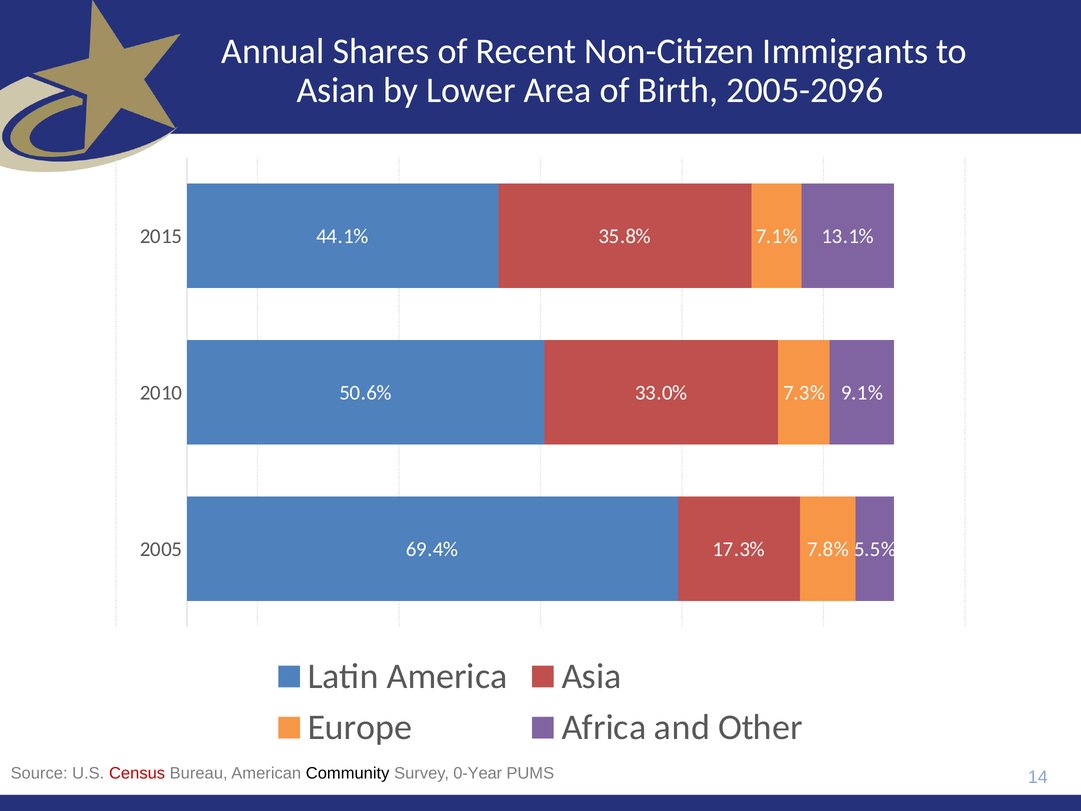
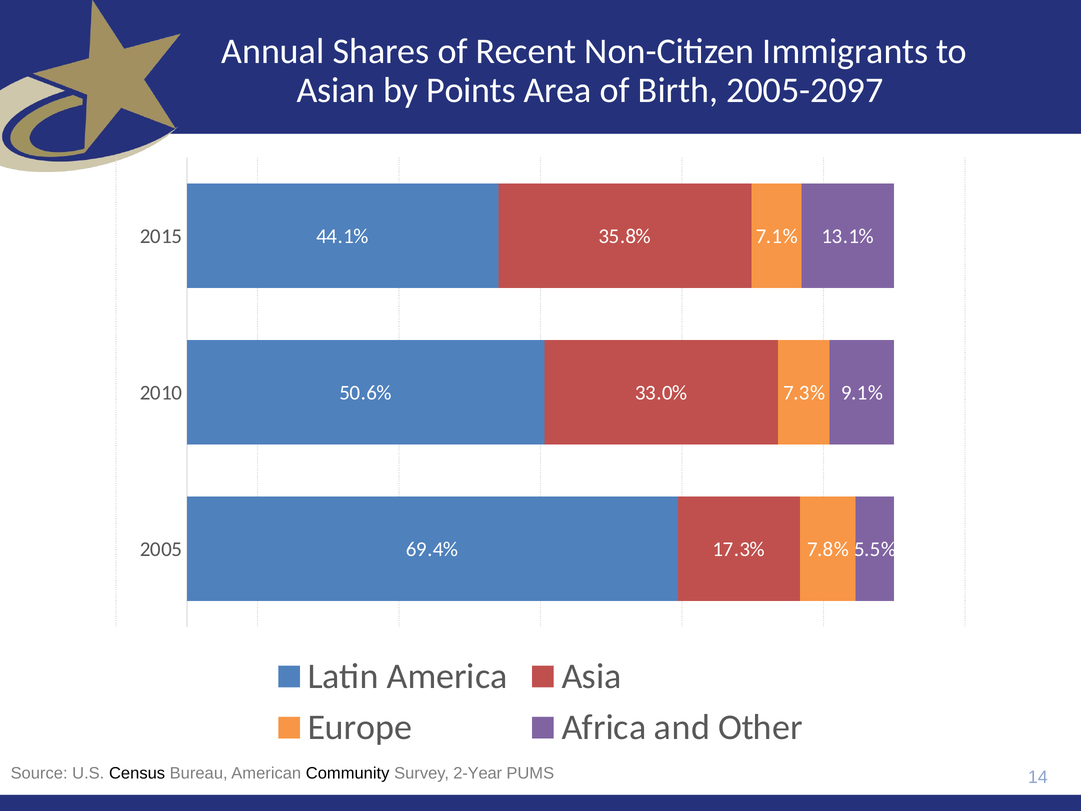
Lower: Lower -> Points (471, 90)
2005-2096: 2005-2096 -> 2005-2097 (805, 90)
Census colour: red -> black (137, 773)
0-Year: 0-Year -> 2-Year (478, 773)
